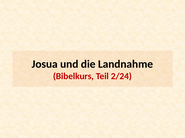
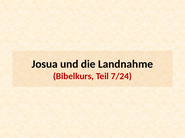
2/24: 2/24 -> 7/24 (121, 77)
